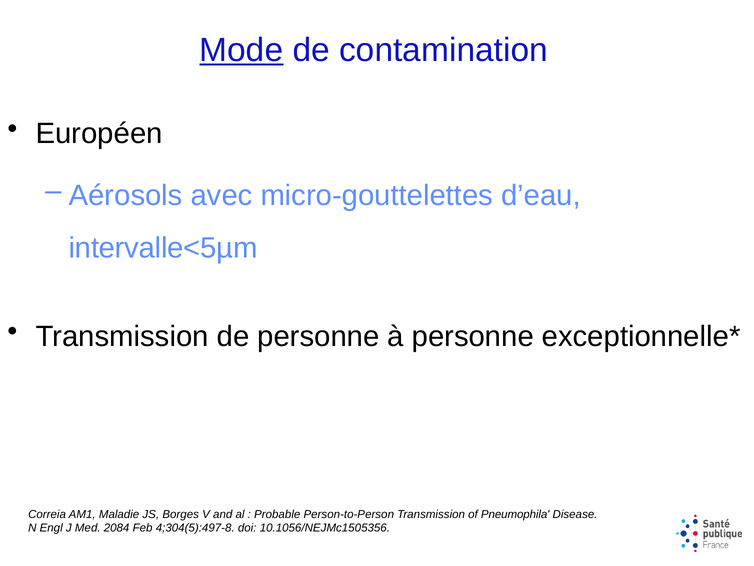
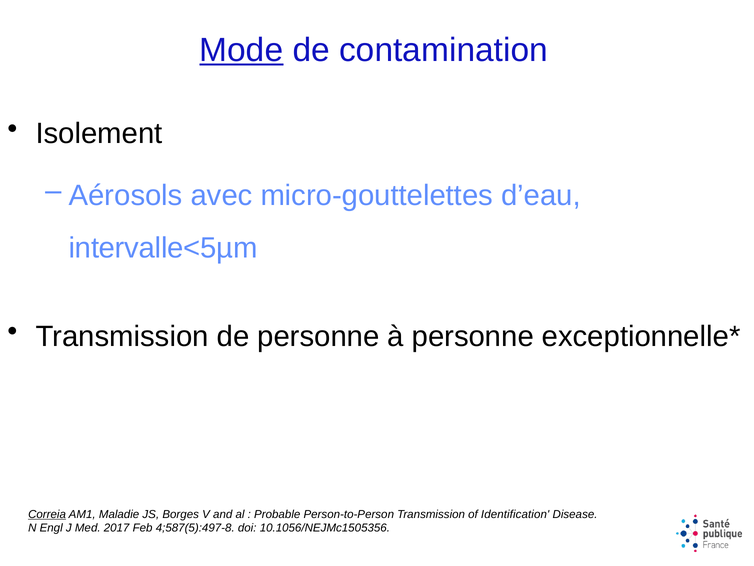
Européen: Européen -> Isolement (99, 134)
Correia underline: none -> present (47, 514)
Pneumophila: Pneumophila -> Identification (515, 514)
2084: 2084 -> 2017 (117, 528)
4;304(5):497-8: 4;304(5):497-8 -> 4;587(5):497-8 (195, 528)
